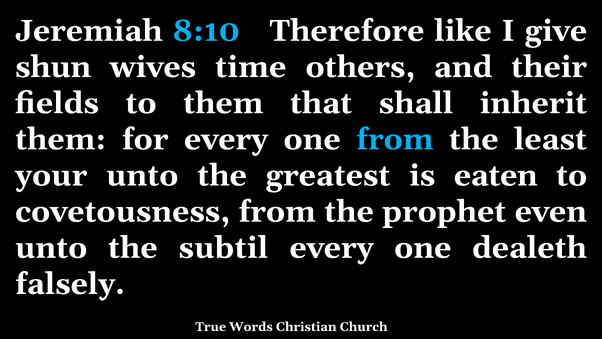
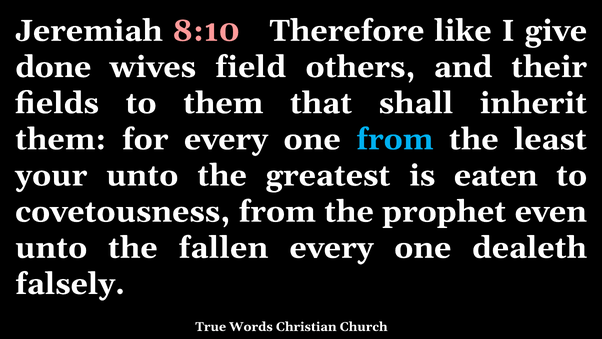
8:10 colour: light blue -> pink (206, 31)
shun: shun -> done (53, 67)
time: time -> field (251, 67)
subtil: subtil -> fallen (223, 248)
